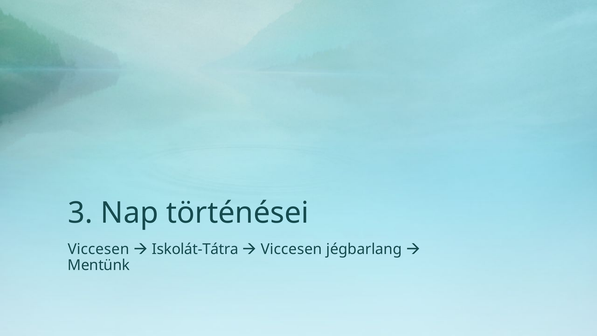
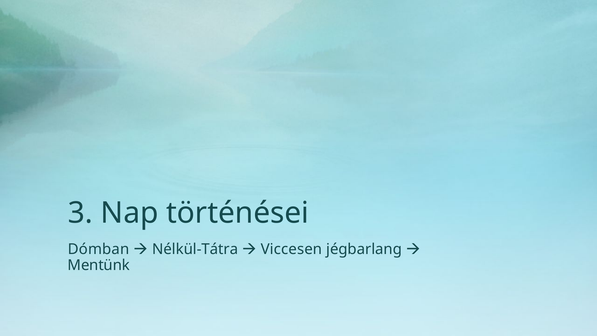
Viccesen: Viccesen -> Dómban (99, 249)
Iskolát-Tátra: Iskolát-Tátra -> Nélkül-Tátra (195, 249)
